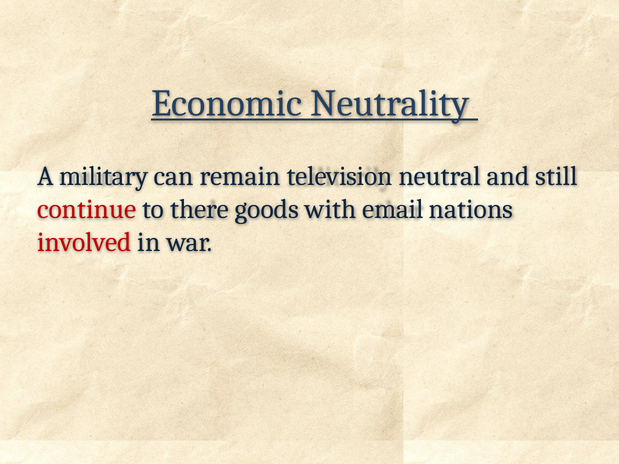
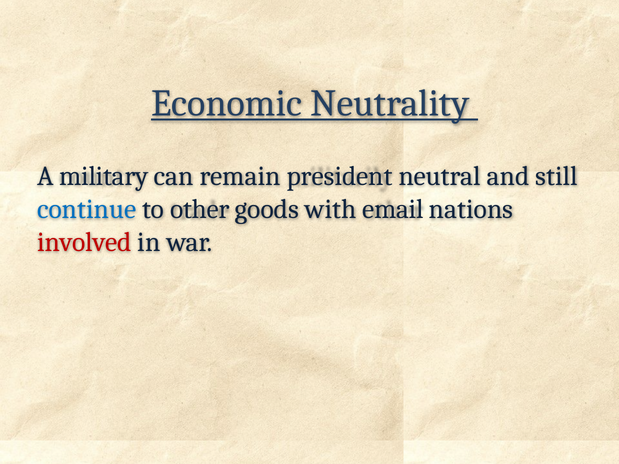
television: television -> president (340, 176)
continue colour: red -> blue (87, 209)
there: there -> other (200, 209)
